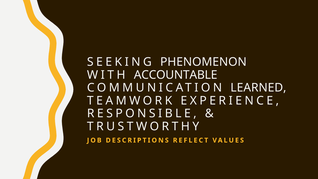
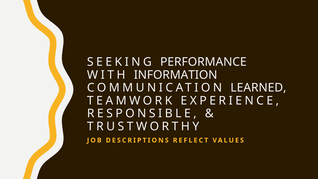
PHENOMENON: PHENOMENON -> PERFORMANCE (203, 62)
ACCOUNTABLE: ACCOUNTABLE -> INFORMATION (176, 75)
